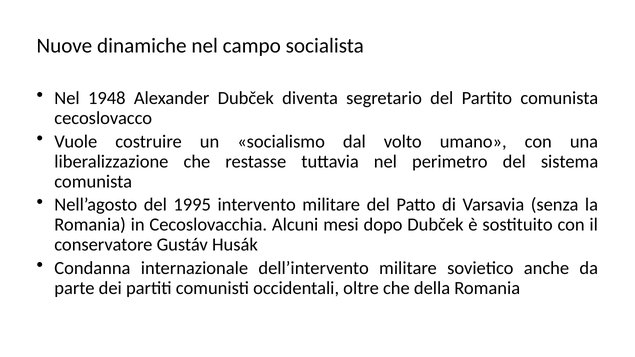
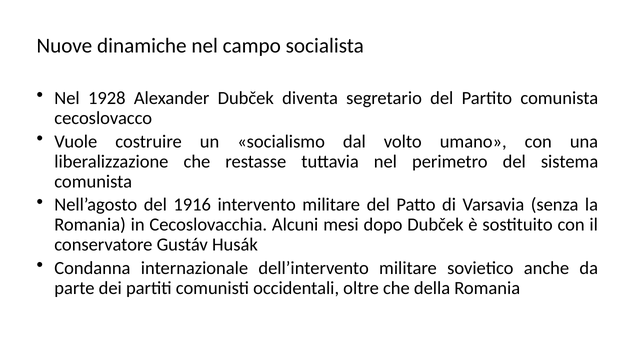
1948: 1948 -> 1928 (107, 98)
1995: 1995 -> 1916 (192, 205)
